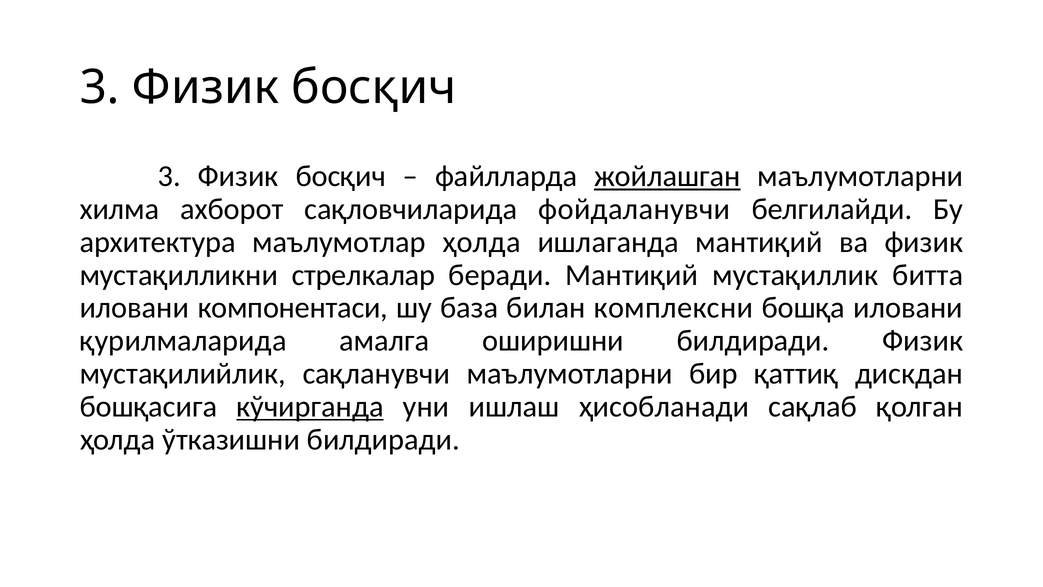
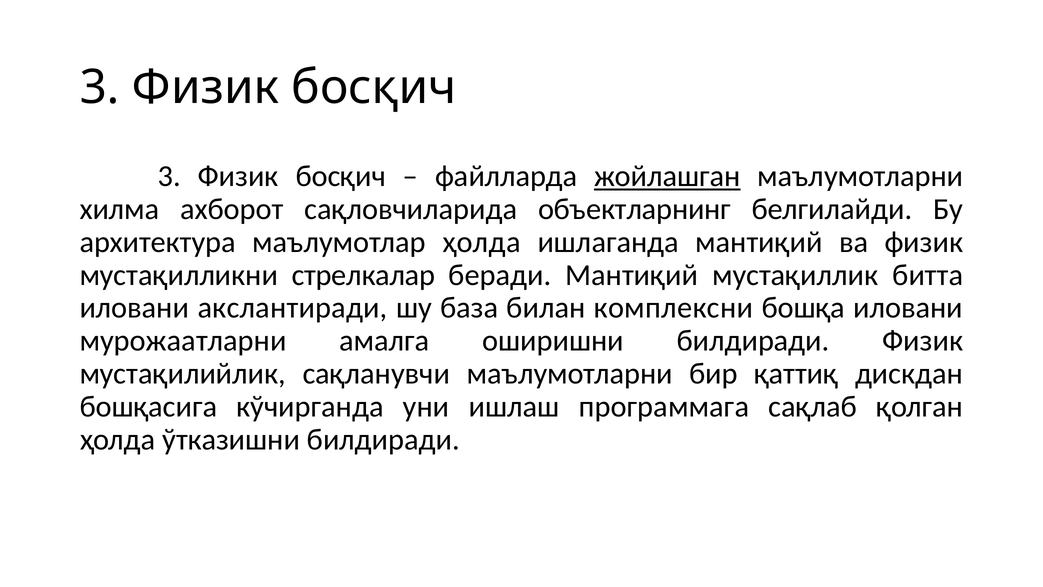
фойдаланувчи: фойдаланувчи -> объектларнинг (635, 209)
компонентаси: компонентаси -> акслантиради (293, 308)
қурилмаларида: қурилмаларида -> мурожаатларни (183, 341)
кўчирганда underline: present -> none (310, 406)
ҳисобланади: ҳисобланади -> программага (664, 406)
